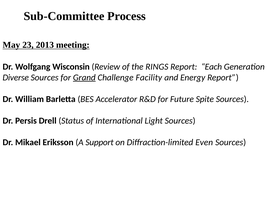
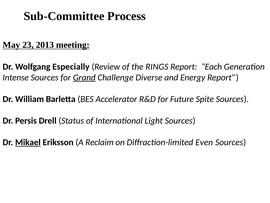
Wisconsin: Wisconsin -> Especially (71, 66)
Diverse: Diverse -> Intense (16, 77)
Facility: Facility -> Diverse (149, 77)
Mikael underline: none -> present (28, 142)
Support: Support -> Reclaim (100, 142)
